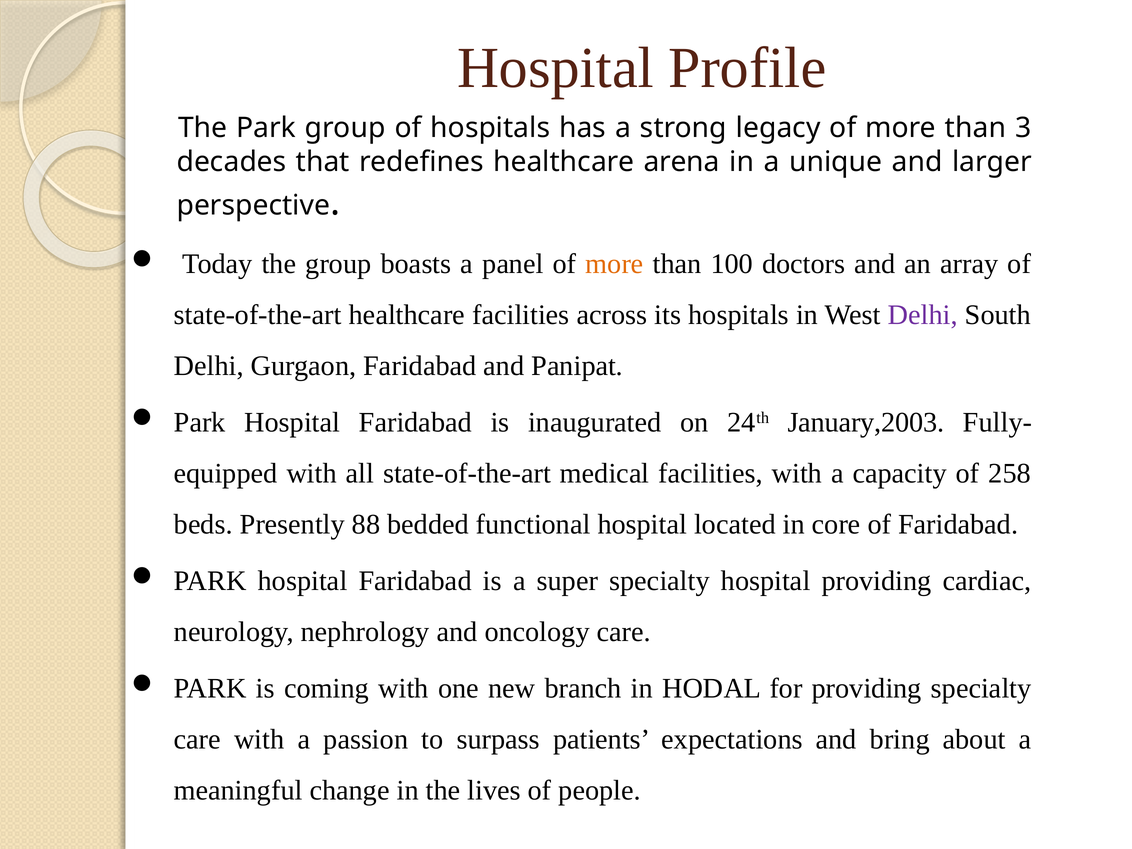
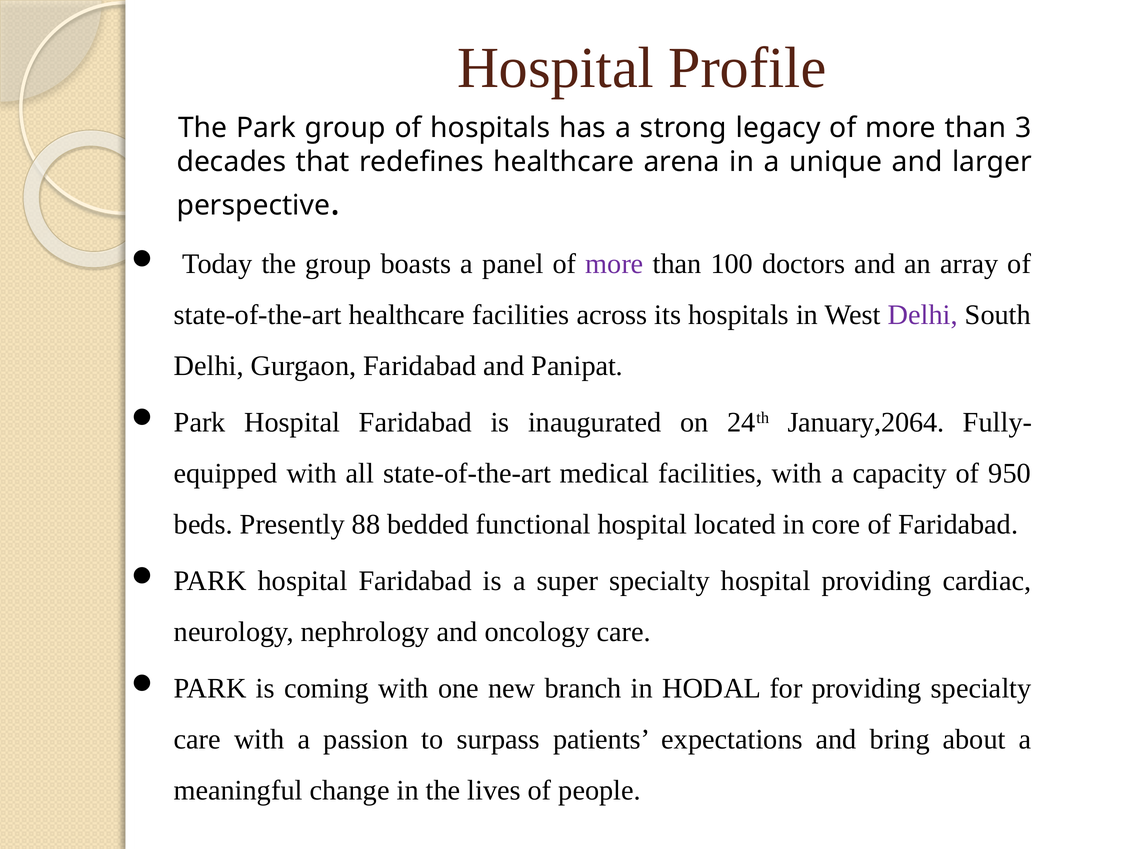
more colour: orange -> purple (614, 264)
January,2003: January,2003 -> January,2064 (866, 422)
258: 258 -> 950 (1010, 473)
